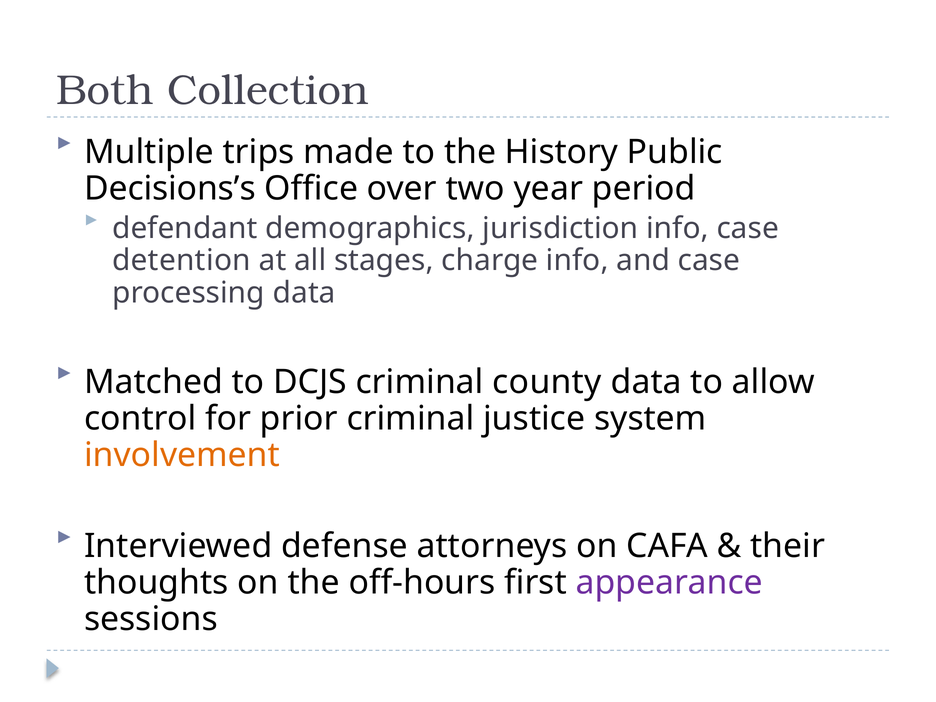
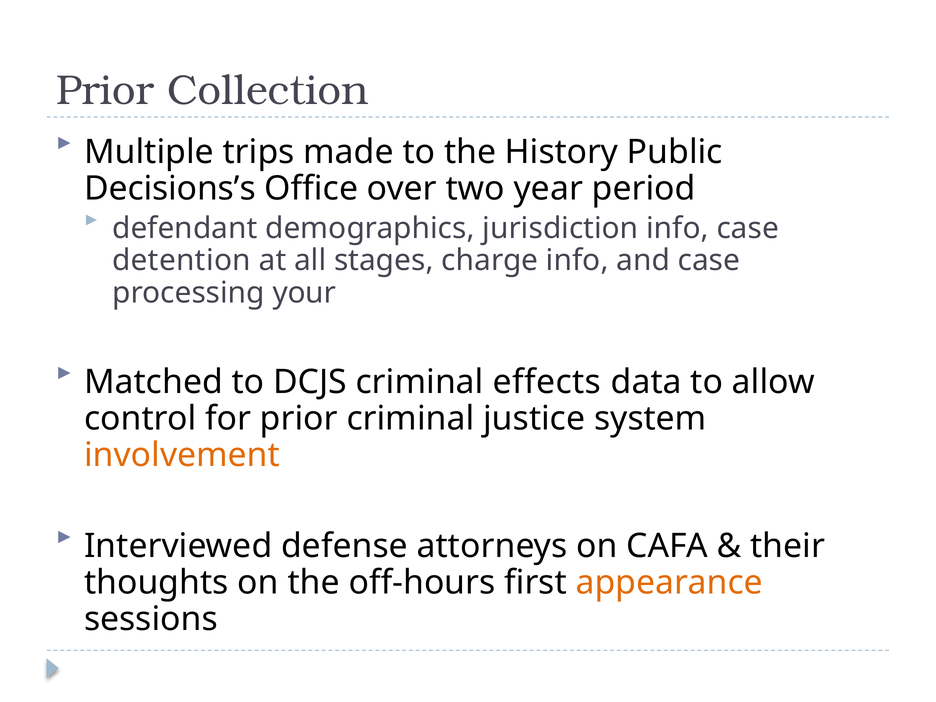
Both: Both -> Prior (105, 90)
processing data: data -> your (304, 293)
county: county -> effects (547, 382)
appearance colour: purple -> orange (669, 583)
